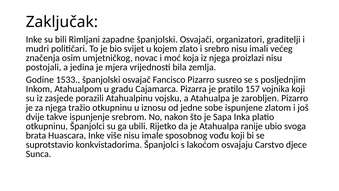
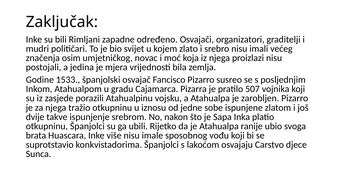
zapadne španjolski: španjolski -> određeno (157, 39)
157: 157 -> 507 (253, 89)
